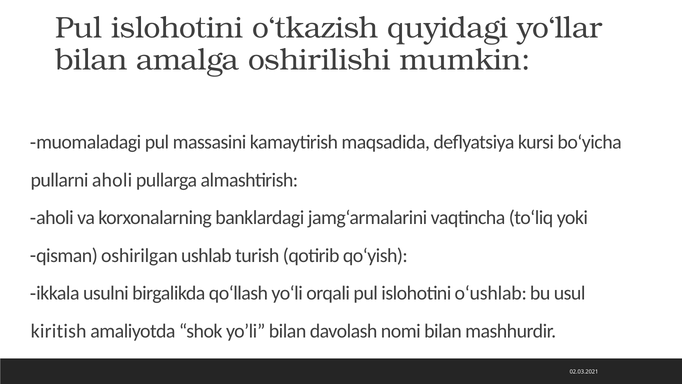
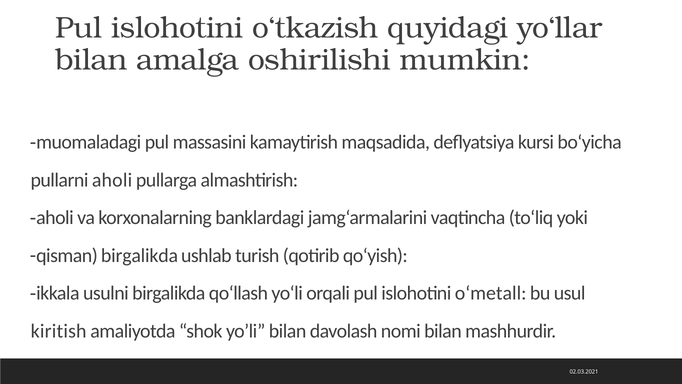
qisman oshirilgan: oshirilgan -> birgalikda (140, 255)
o‘ushlab: o‘ushlab -> o‘metall (491, 293)
